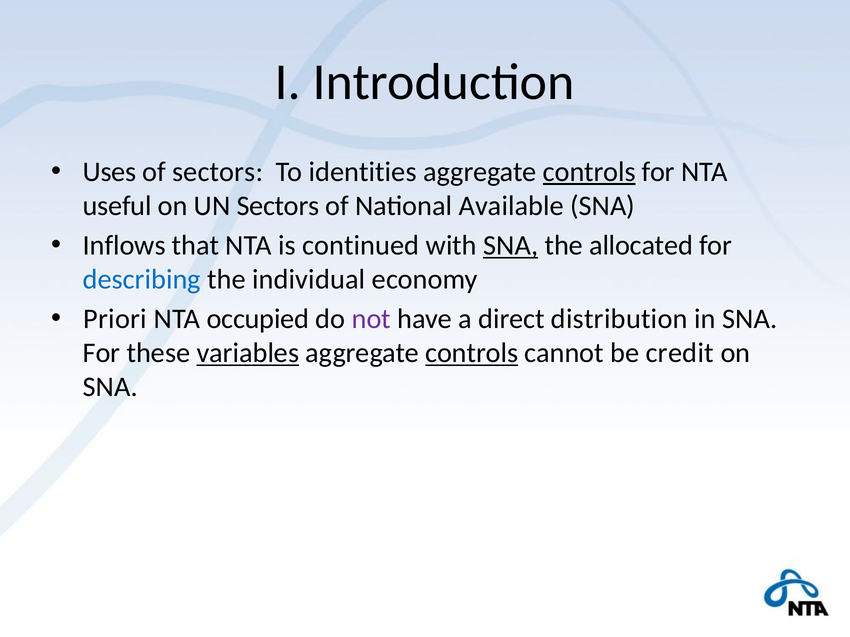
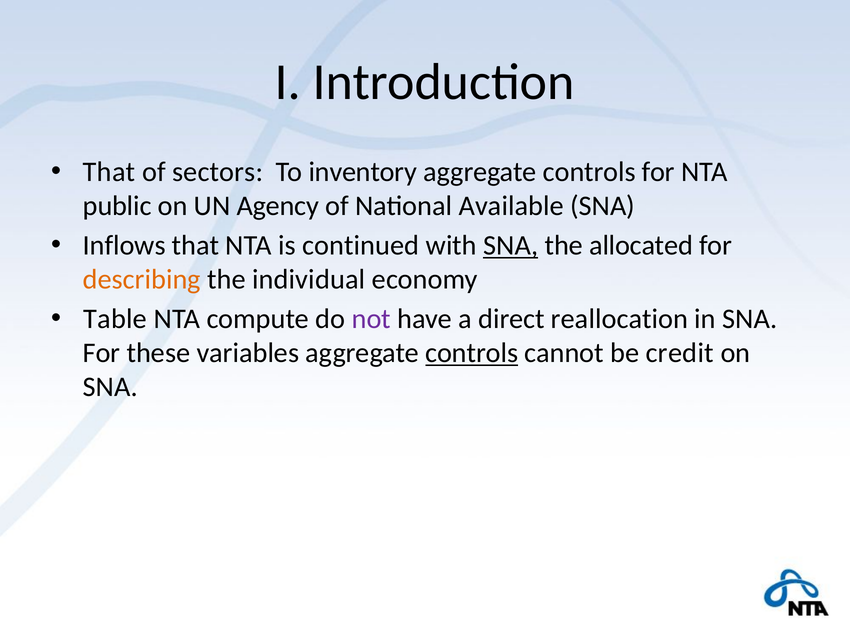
Uses: Uses -> That (109, 172)
identities: identities -> inventory (363, 172)
controls underline: present -> none (589, 172)
useful: useful -> public (117, 206)
UN Sectors: Sectors -> Agency (278, 206)
describing colour: blue -> orange (142, 280)
Priori: Priori -> Table (115, 319)
occupied: occupied -> compute (258, 319)
distribution: distribution -> reallocation (620, 319)
variables underline: present -> none (248, 353)
